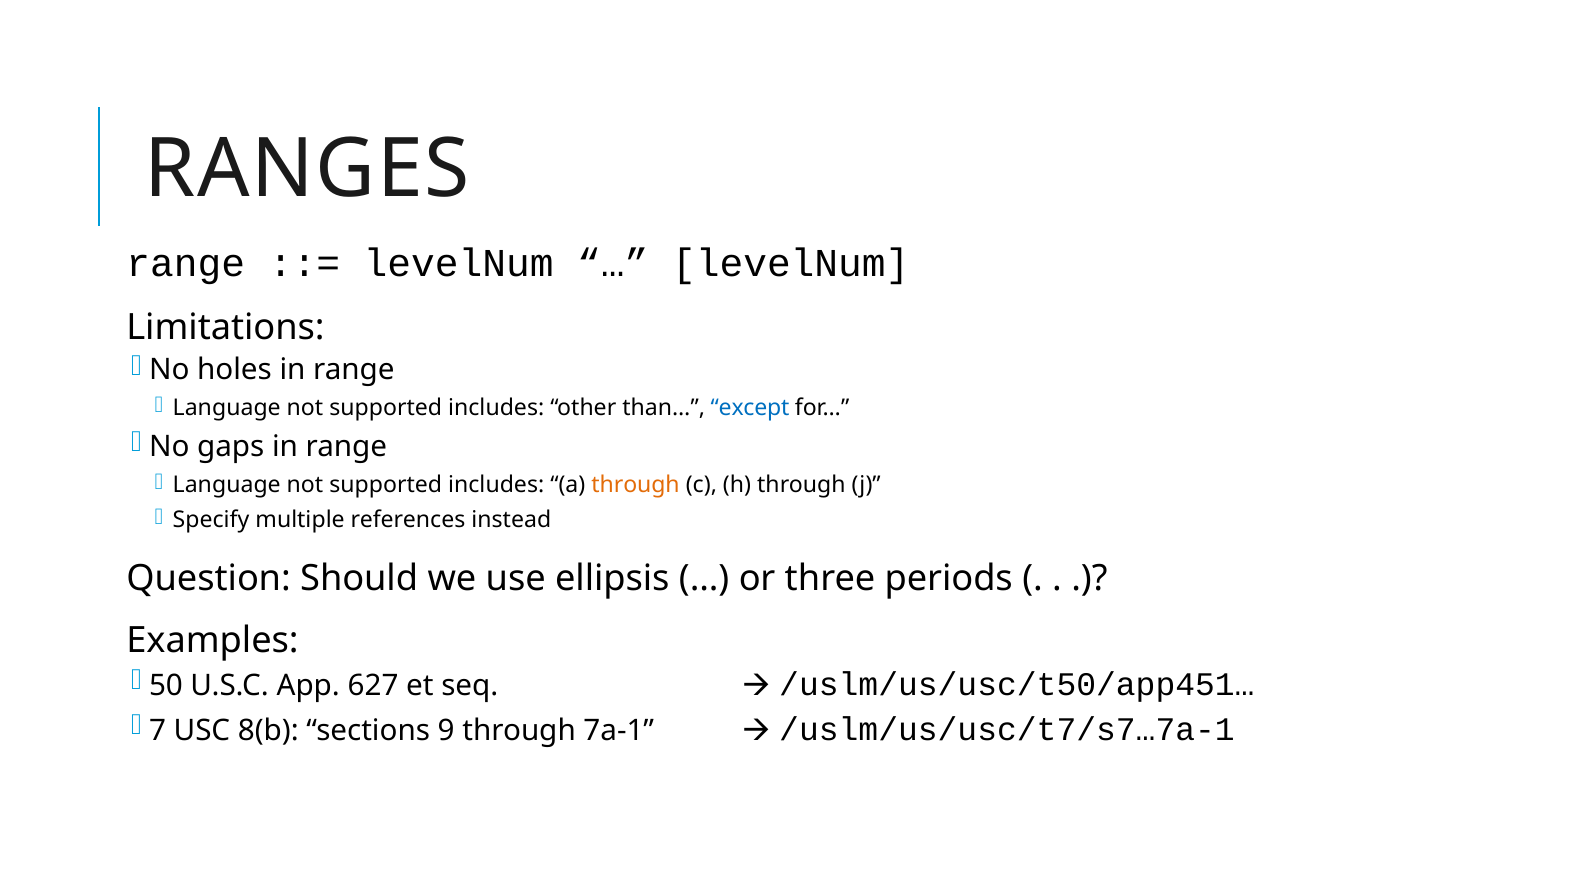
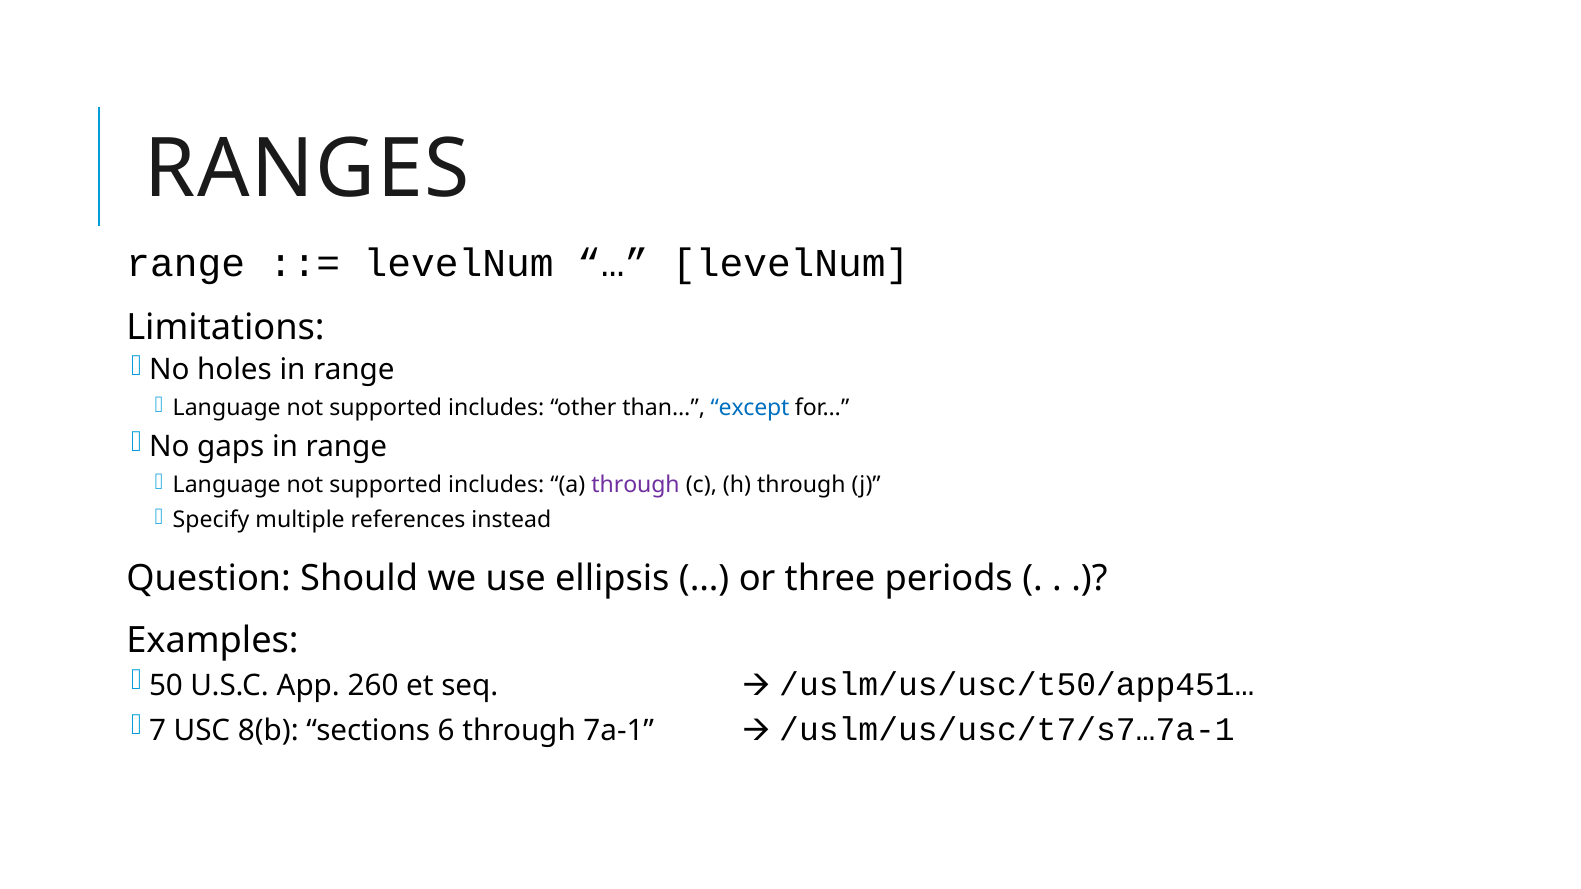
through colour: orange -> purple (636, 485)
627: 627 -> 260 (373, 686)
9: 9 -> 6 (446, 731)
